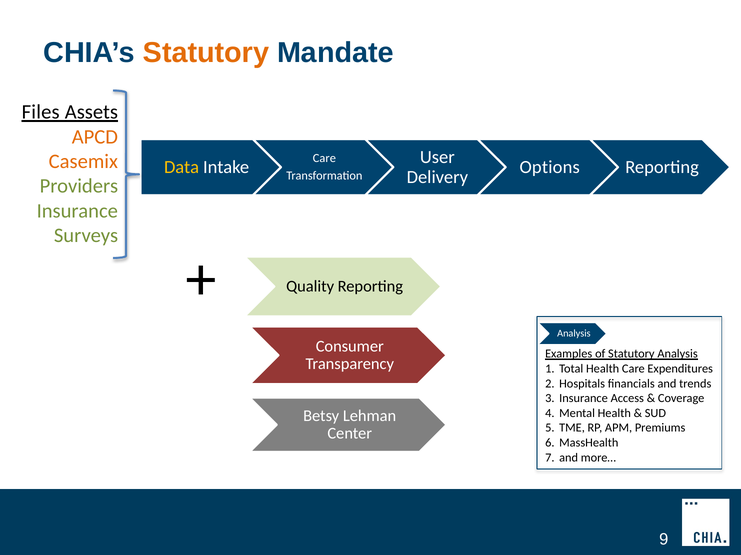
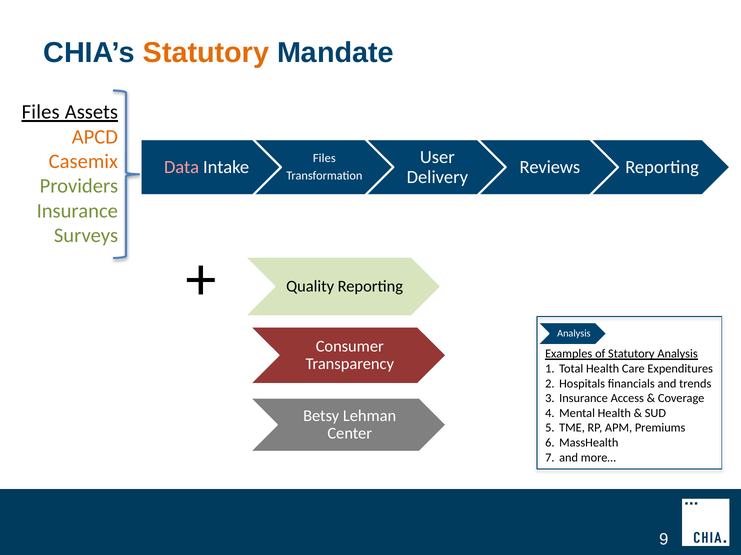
Care: Care -> Files (324, 159)
Data colour: yellow -> pink (182, 167)
Options: Options -> Reviews (550, 167)
